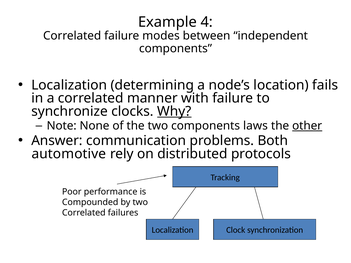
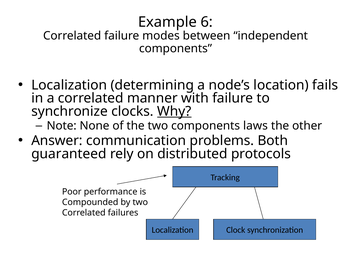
4: 4 -> 6 (207, 22)
other underline: present -> none (307, 126)
automotive: automotive -> guaranteed (69, 154)
